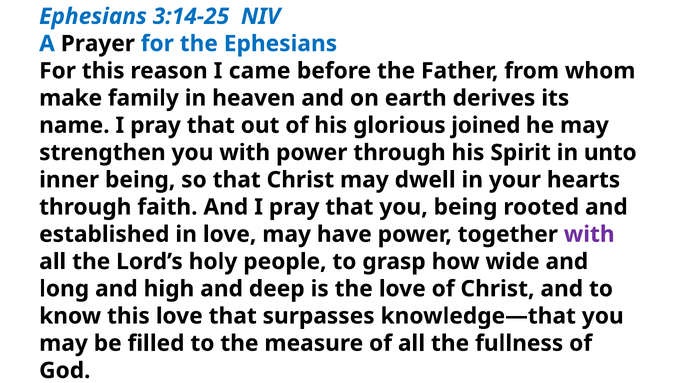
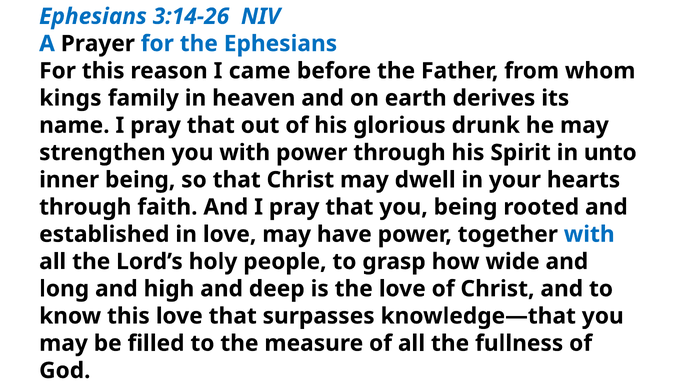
3:14-25: 3:14-25 -> 3:14-26 (191, 16)
make: make -> kings (70, 98)
joined: joined -> drunk (486, 125)
with colour: purple -> blue (589, 234)
